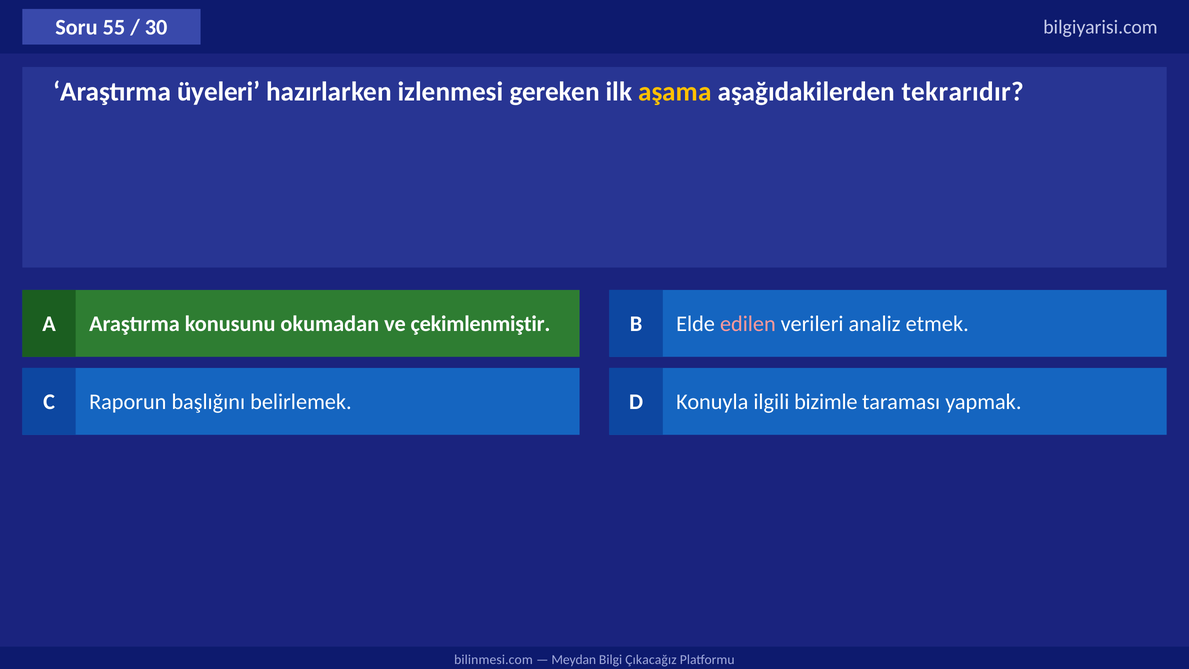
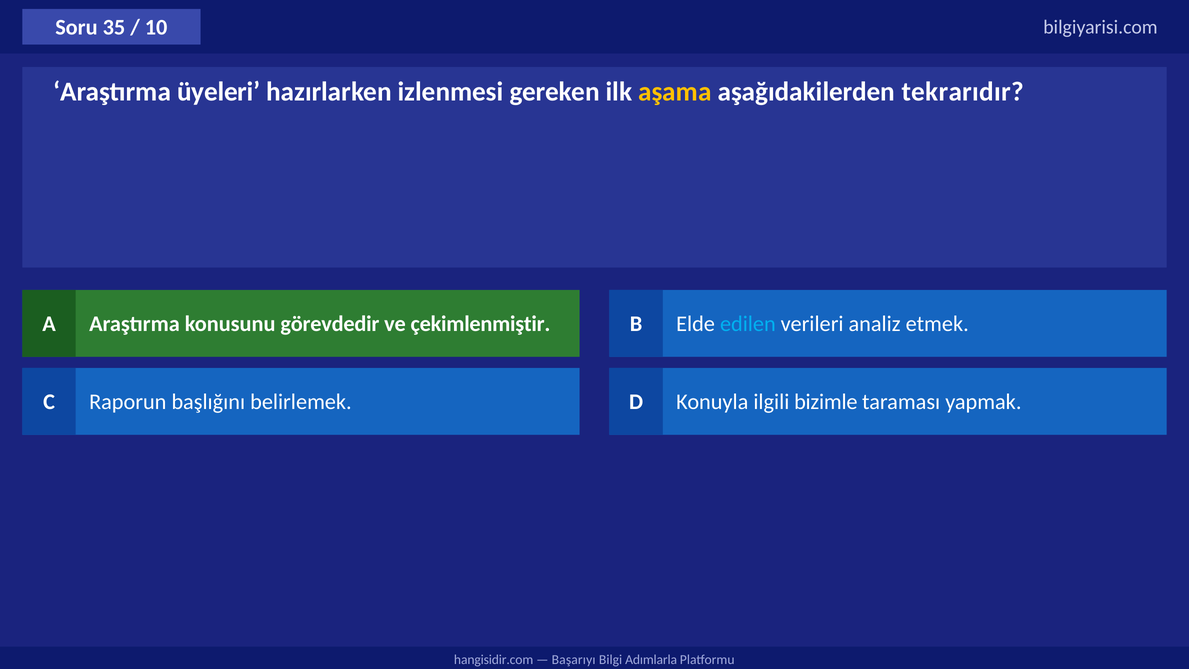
55: 55 -> 35 (114, 27)
30: 30 -> 10 (156, 27)
okumadan: okumadan -> görevdedir (330, 324)
edilen colour: pink -> light blue (748, 324)
bilinmesi.com: bilinmesi.com -> hangisidir.com (494, 660)
Meydan: Meydan -> Başarıyı (574, 660)
Çıkacağız: Çıkacağız -> Adımlarla (651, 660)
